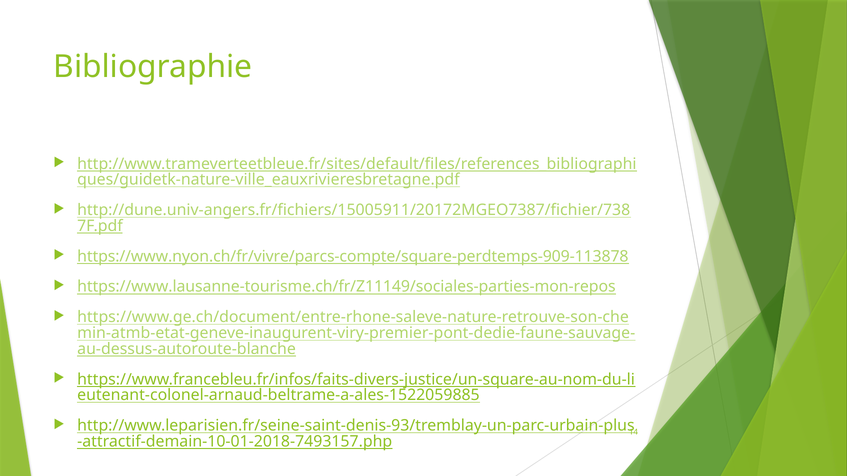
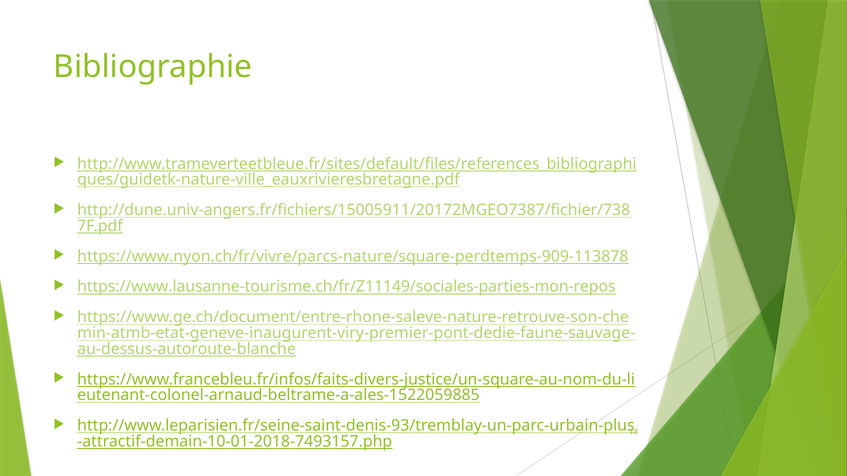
https://www.nyon.ch/fr/vivre/parcs-compte/square-perdtemps-909-113878: https://www.nyon.ch/fr/vivre/parcs-compte/square-perdtemps-909-113878 -> https://www.nyon.ch/fr/vivre/parcs-nature/square-perdtemps-909-113878 (353, 257)
